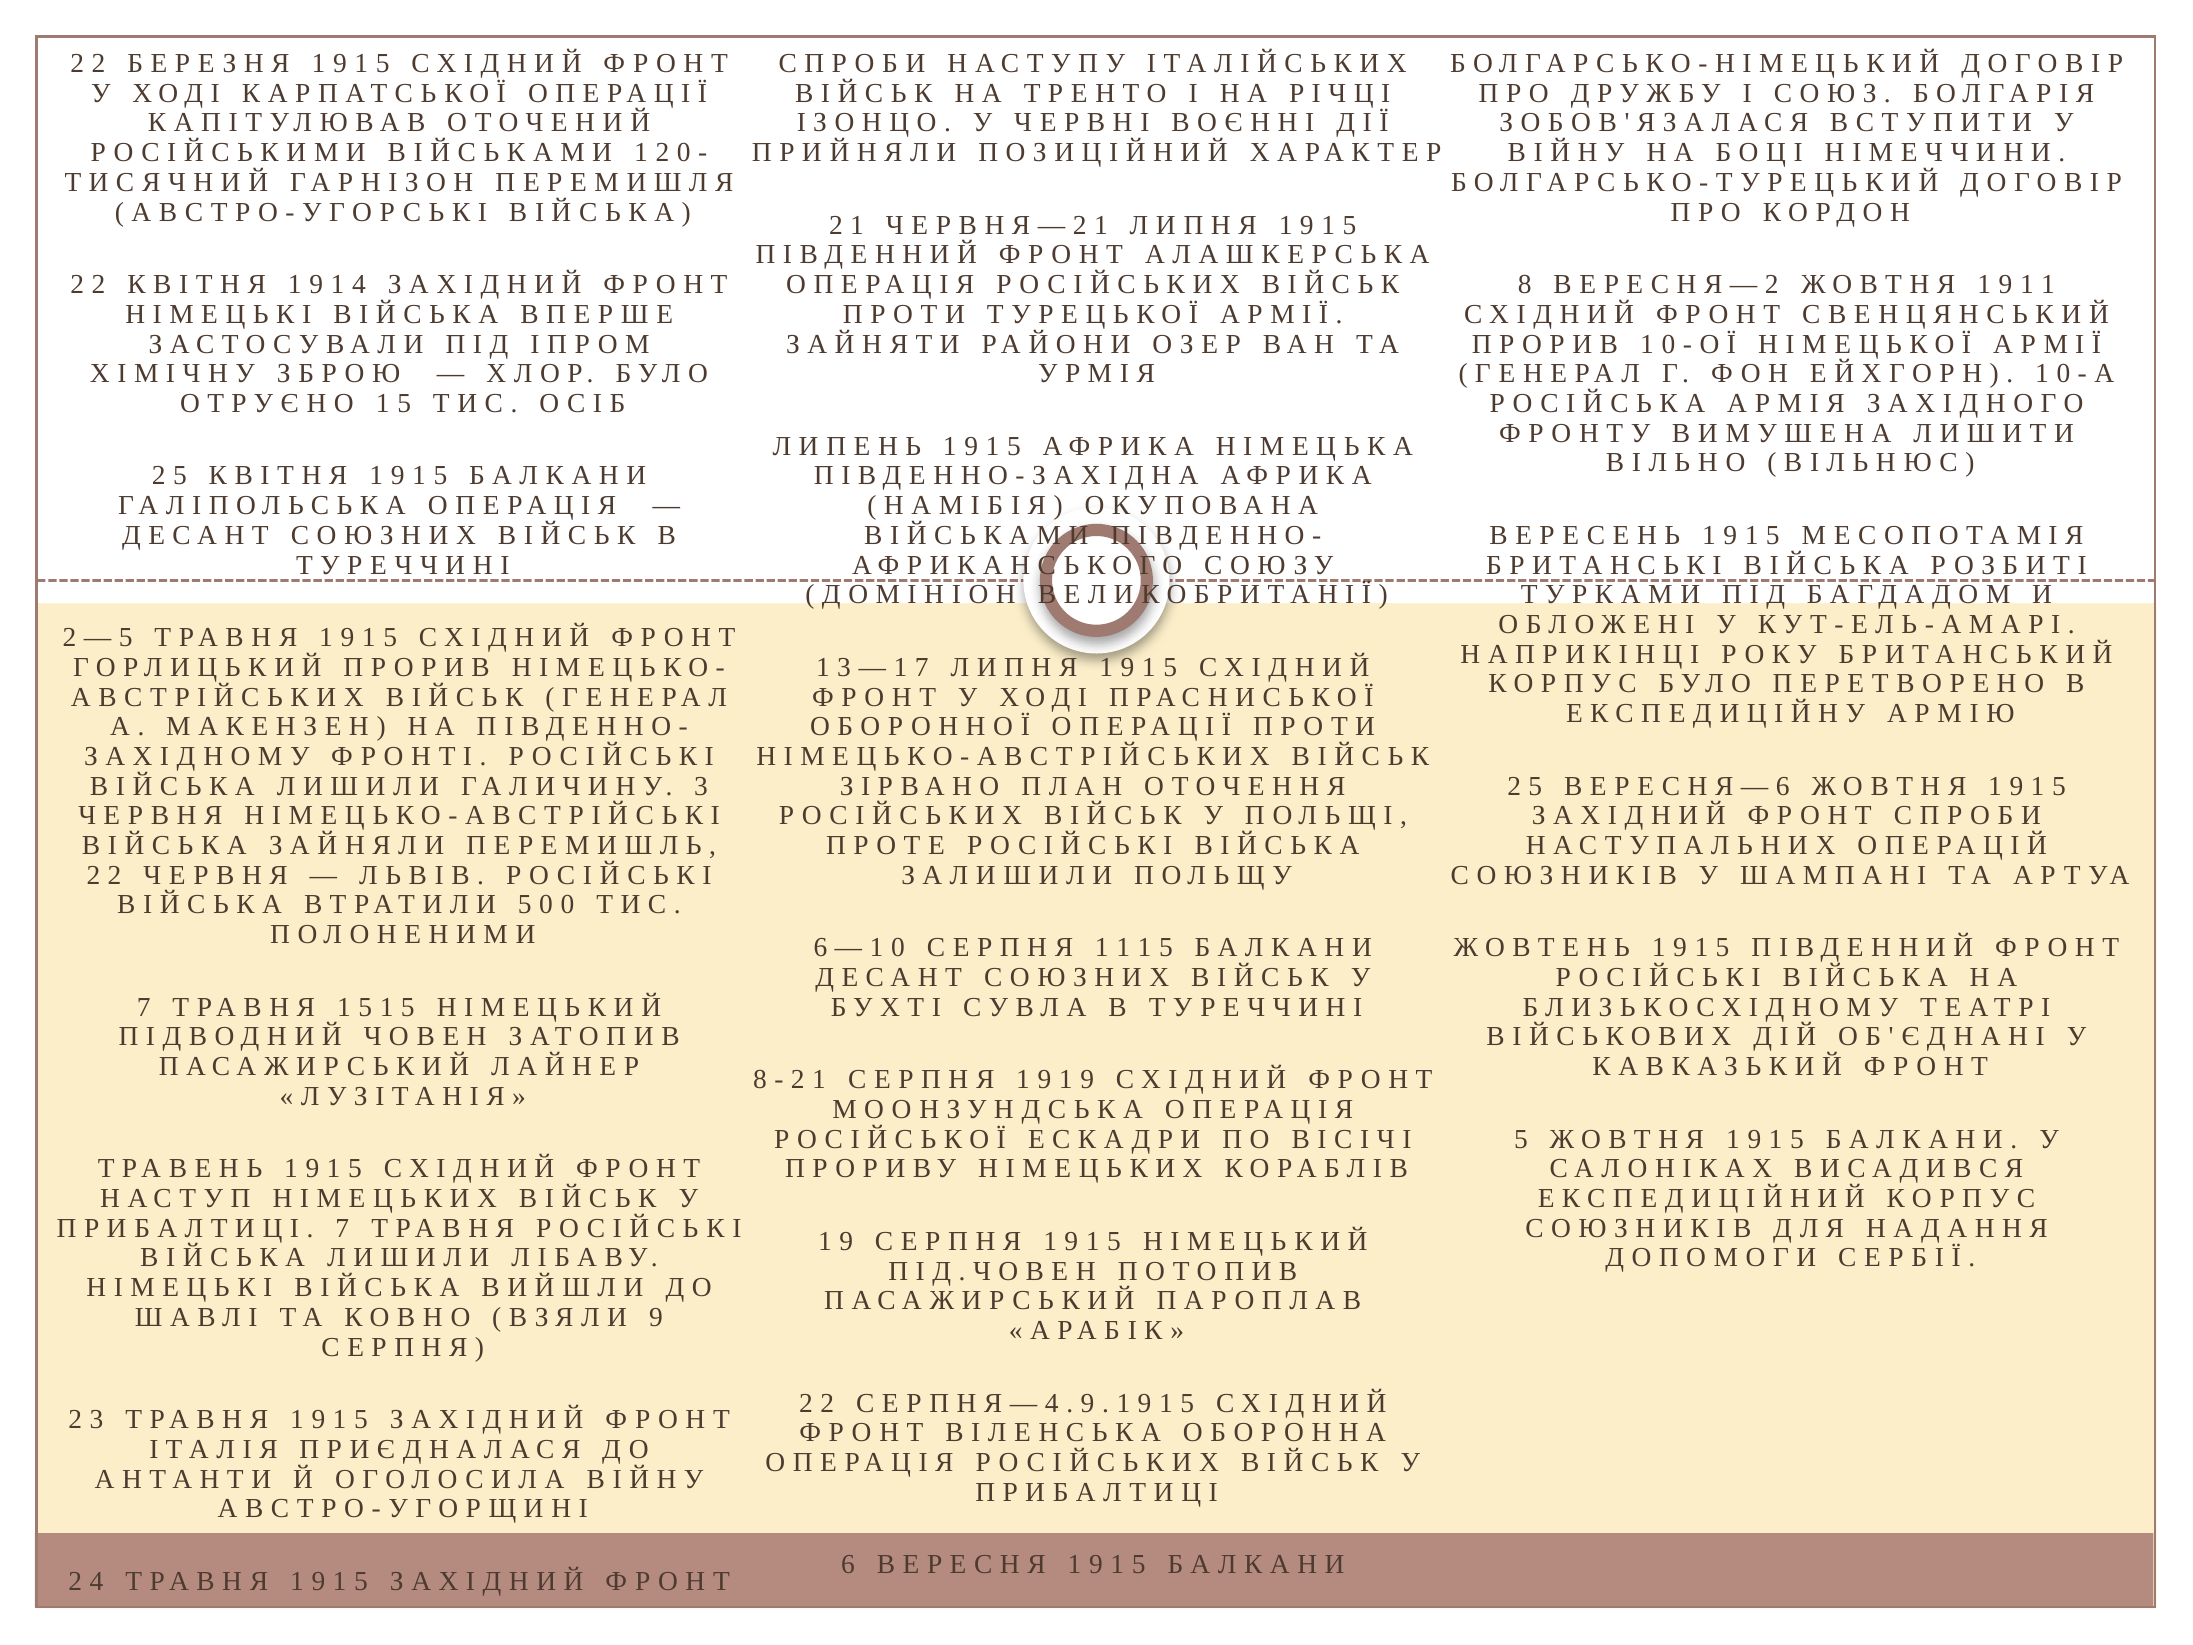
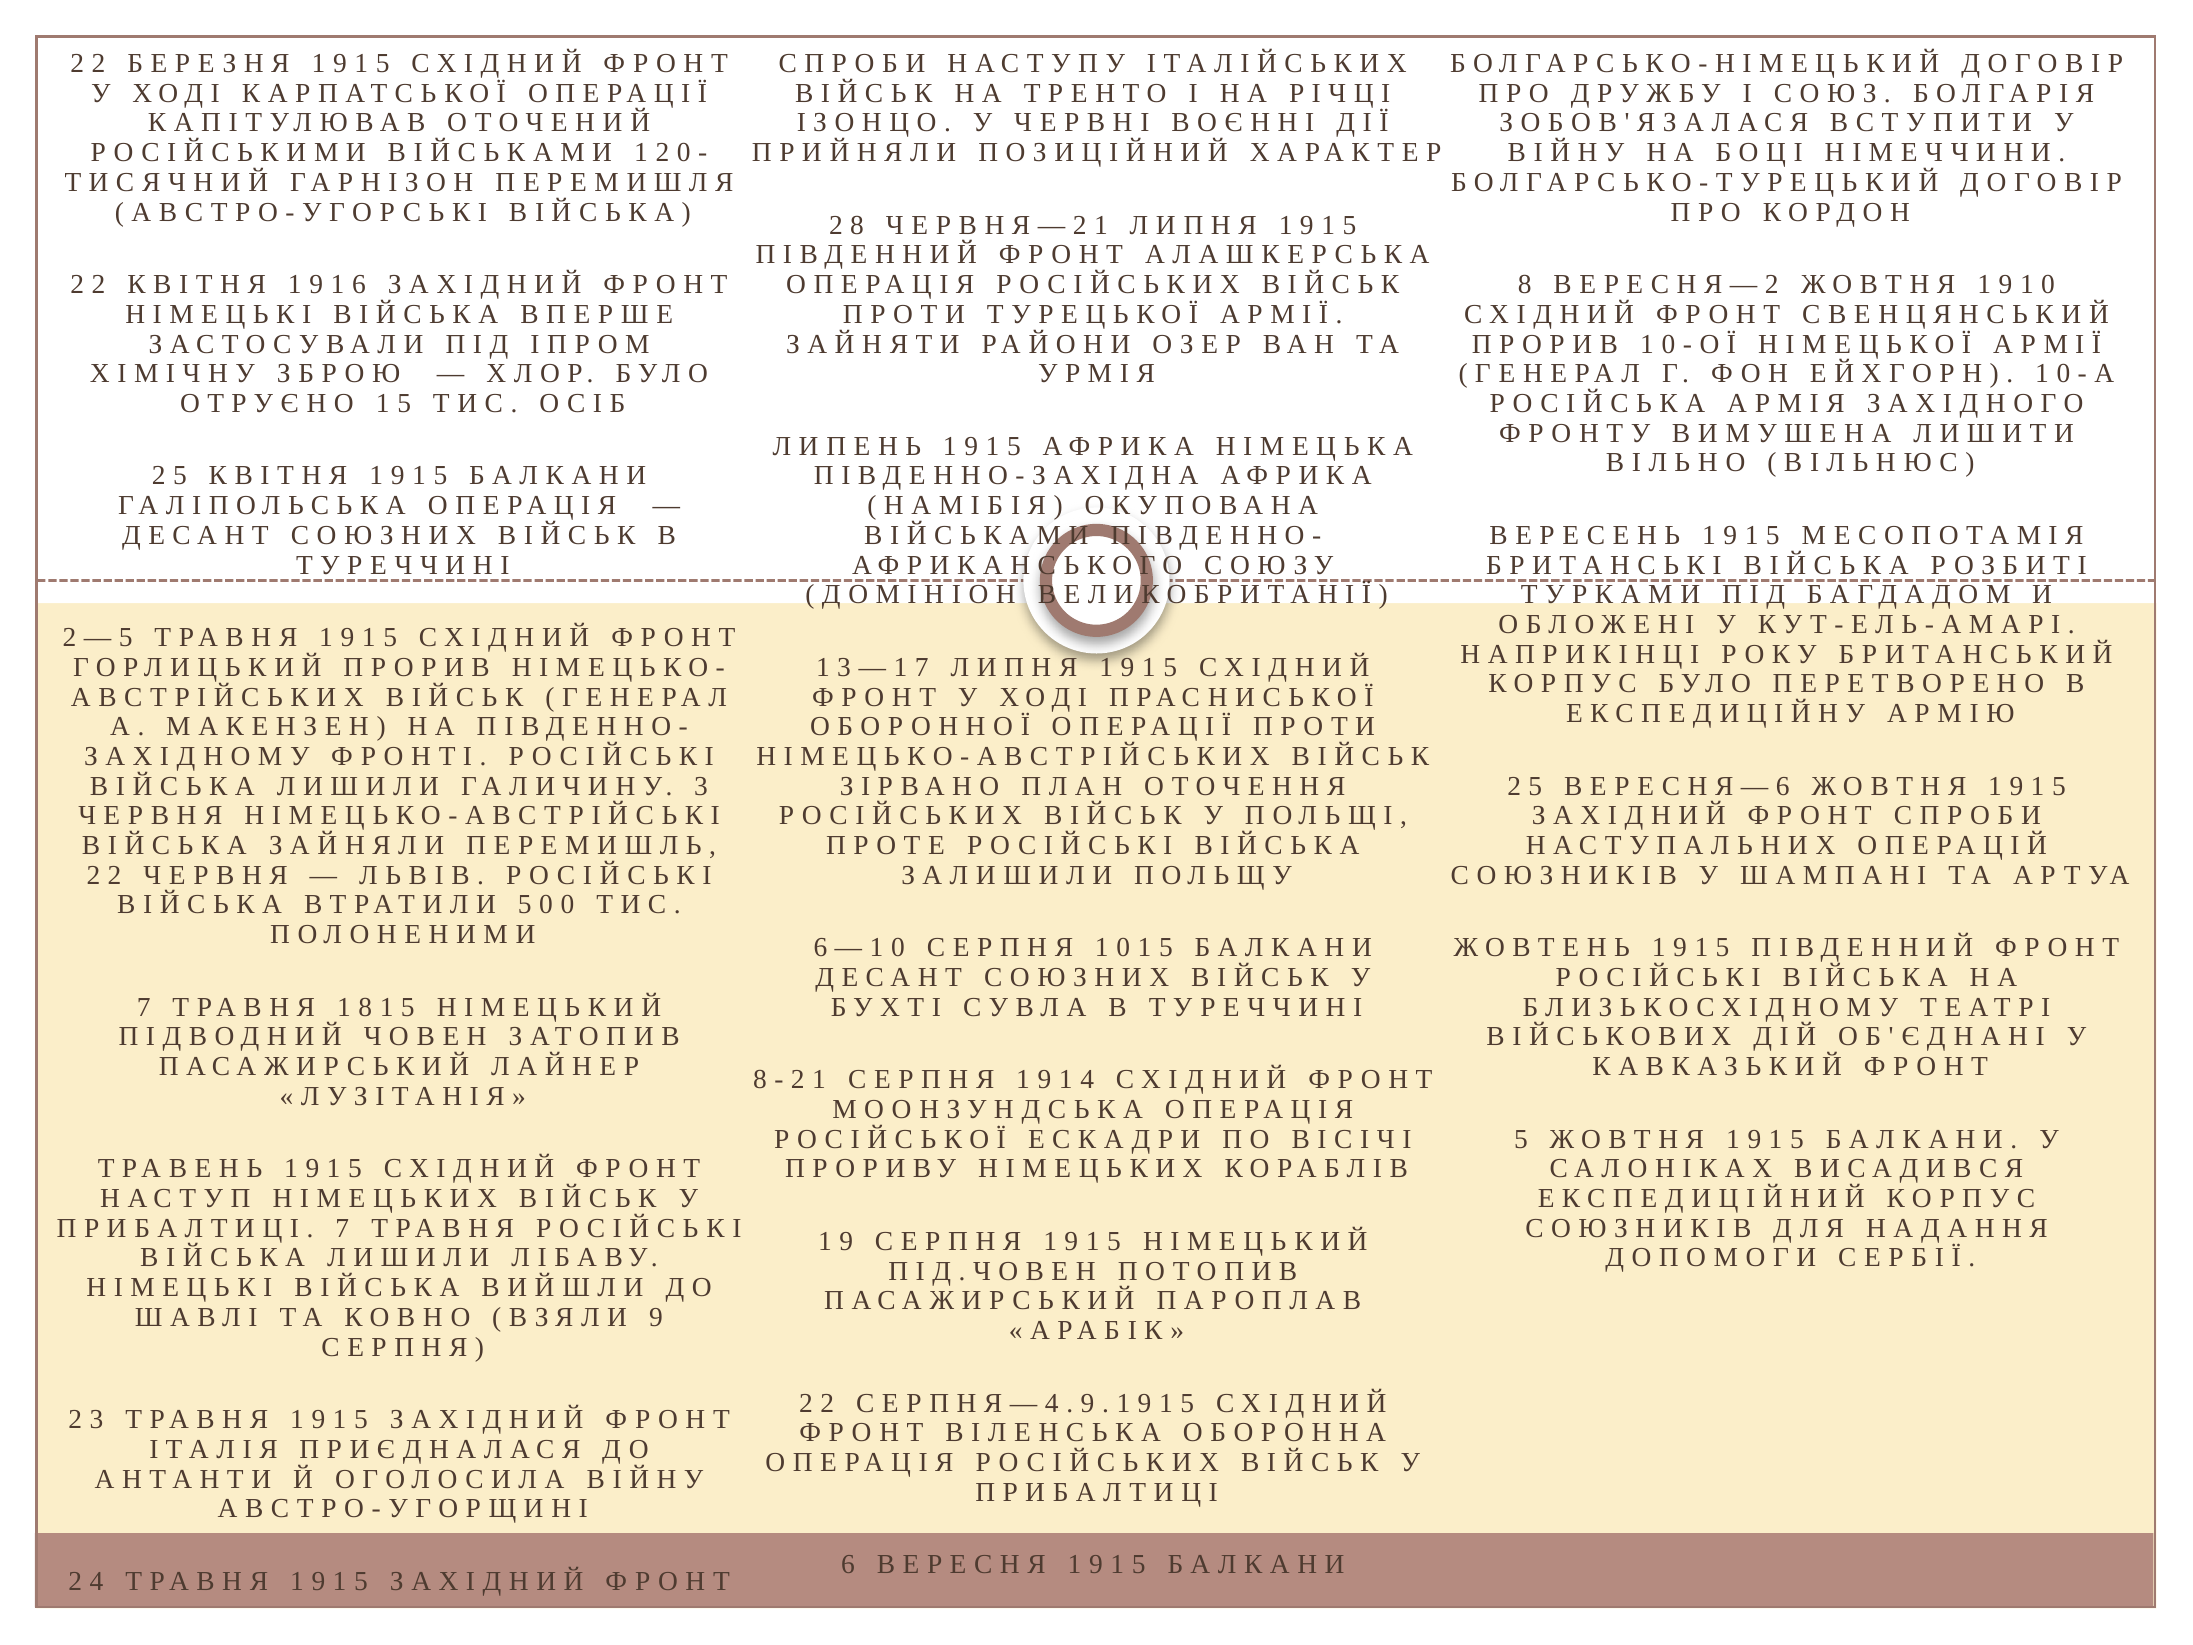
1: 1 -> 8 (857, 225)
4: 4 -> 6 (359, 284)
1: 1 -> 0 (2048, 284)
1: 1 -> 0 (1123, 948)
5: 5 -> 8 (365, 1007)
9: 9 -> 4 (1087, 1079)
